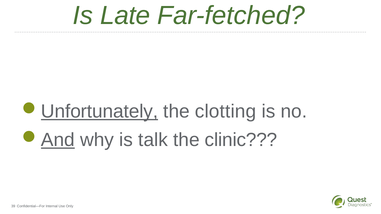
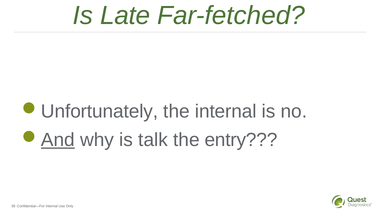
Unfortunately underline: present -> none (100, 112)
the clotting: clotting -> internal (226, 112)
clinic: clinic -> entry (241, 140)
